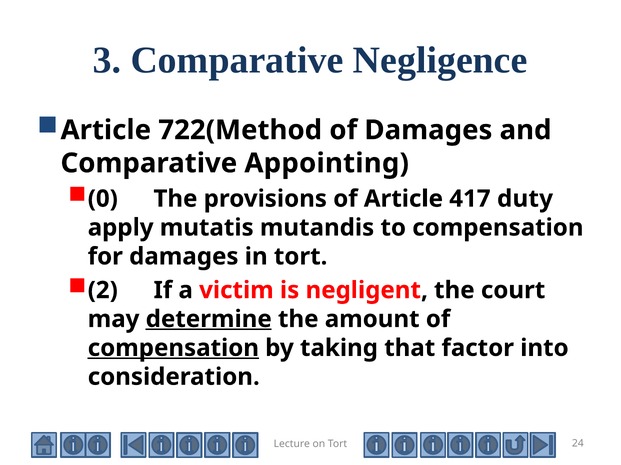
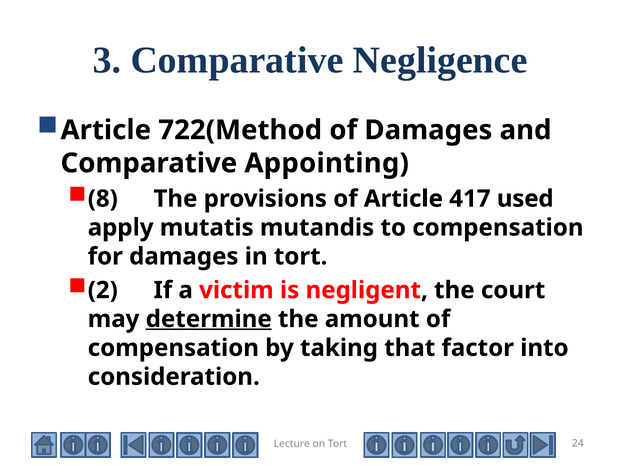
0: 0 -> 8 (103, 199)
duty: duty -> used (525, 199)
compensation underline: present -> none (173, 349)
